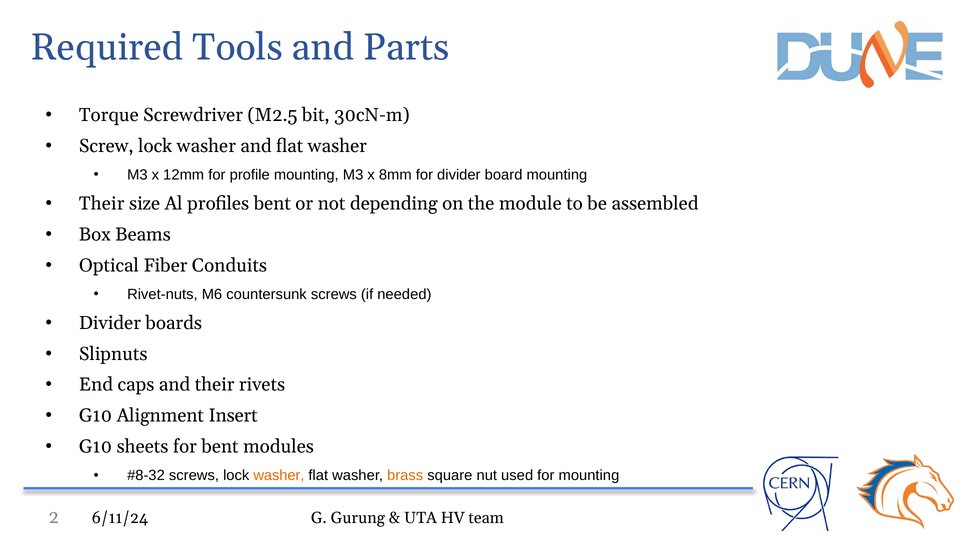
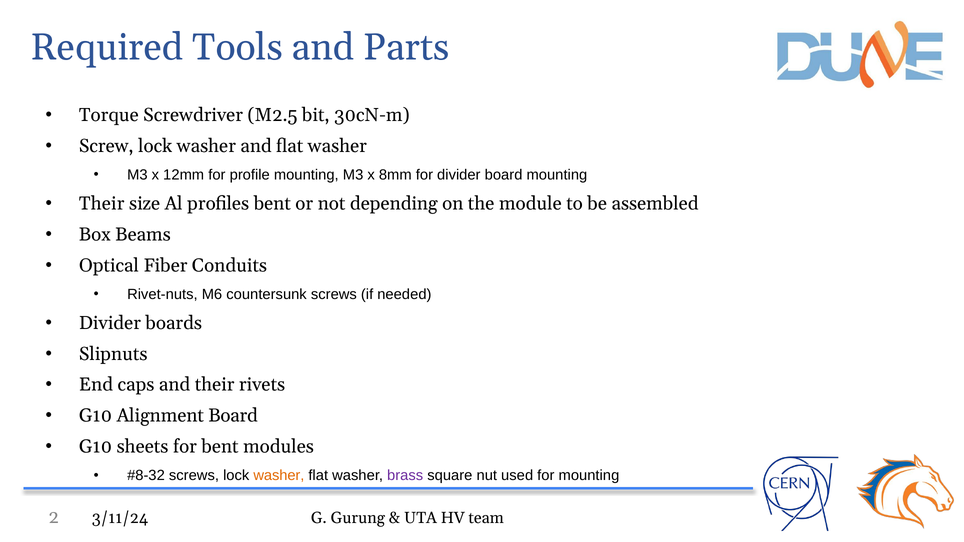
Alignment Insert: Insert -> Board (233, 416)
brass colour: orange -> purple (405, 476)
6/11/24: 6/11/24 -> 3/11/24 (120, 518)
